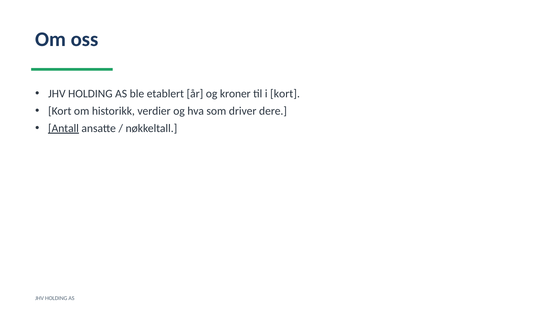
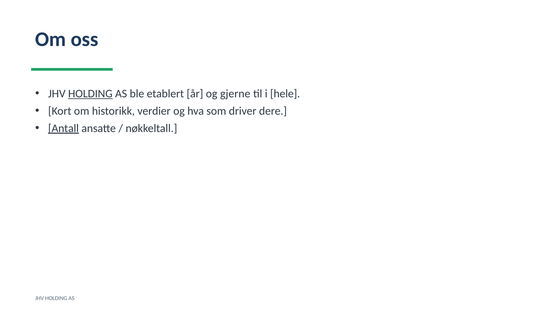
HOLDING underline: none -> present (90, 94)
kroner: kroner -> gjerne (235, 94)
i kort: kort -> hele (285, 94)
